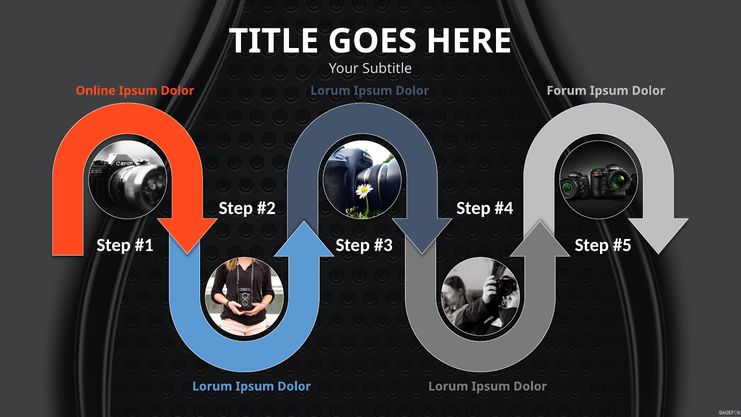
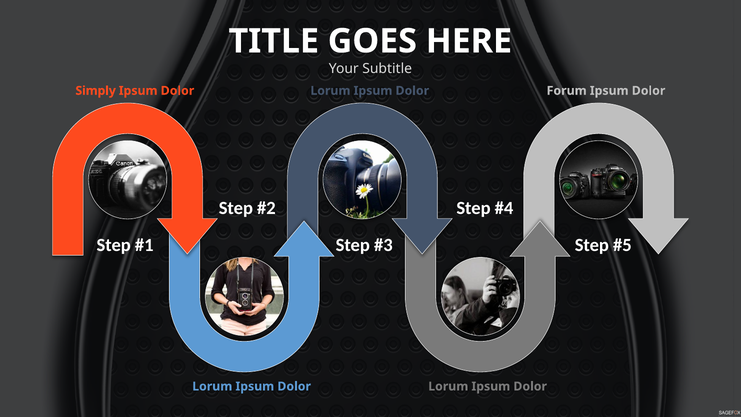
Online: Online -> Simply (96, 91)
